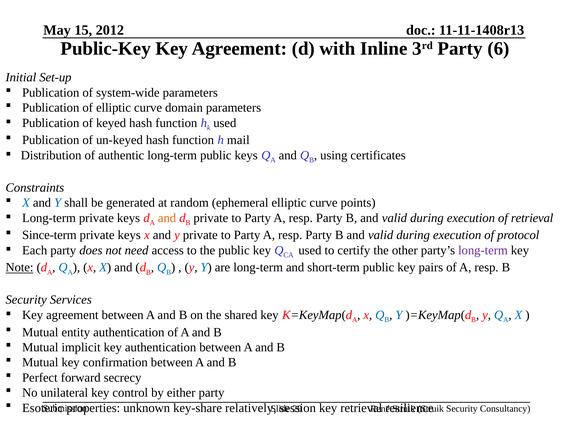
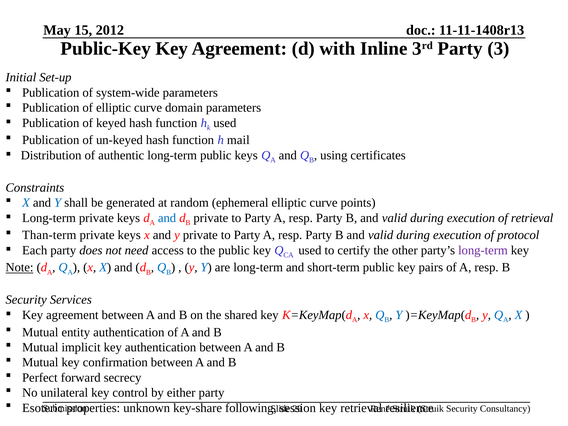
6: 6 -> 3 (499, 49)
and colour: orange -> blue (167, 218)
Since-term: Since-term -> Than-term (49, 235)
relatively: relatively -> following (251, 408)
